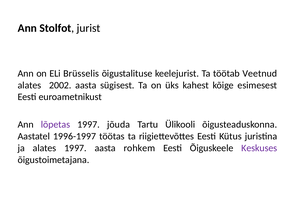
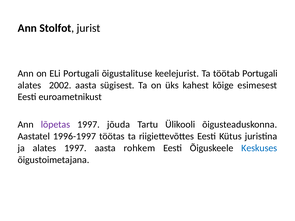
ELi Brüsselis: Brüsselis -> Portugali (81, 73)
töötab Veetnud: Veetnud -> Portugali (260, 73)
Keskuses colour: purple -> blue (259, 148)
